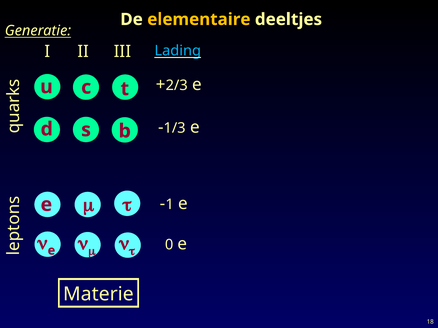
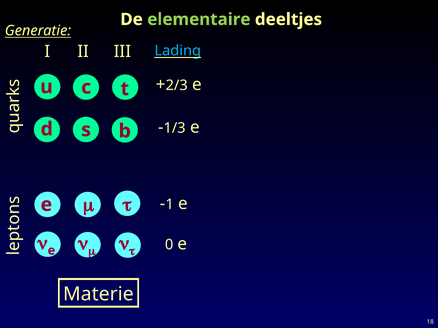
elementaire colour: yellow -> light green (199, 19)
